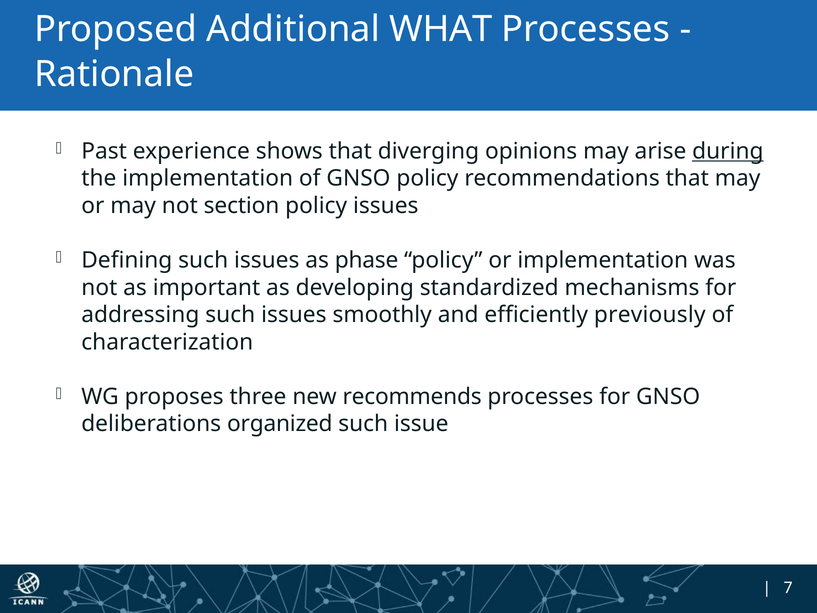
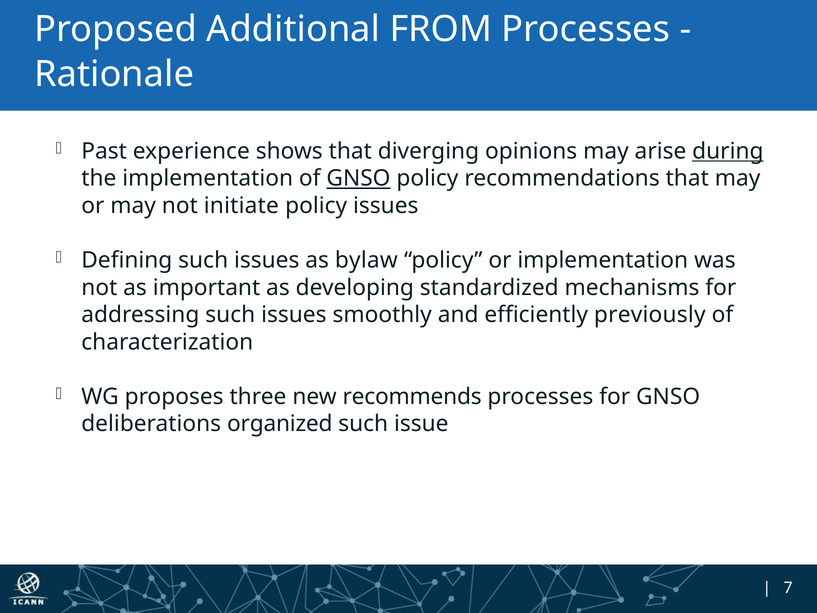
WHAT: WHAT -> FROM (441, 29)
GNSO underline: none -> present (358, 178)
section: section -> initiate (241, 206)
phase: phase -> bylaw (366, 260)
